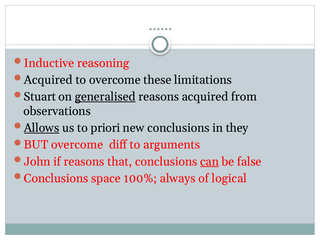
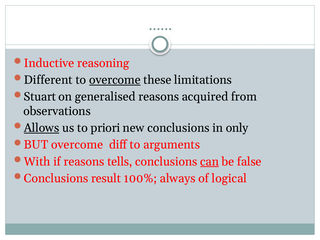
Acquired: Acquired -> Different (48, 80)
overcome underline: none -> present (115, 80)
generalised underline: present -> none (105, 97)
they: they -> only (237, 128)
John: John -> With (37, 162)
that: that -> tells (120, 162)
space: space -> result (106, 178)
